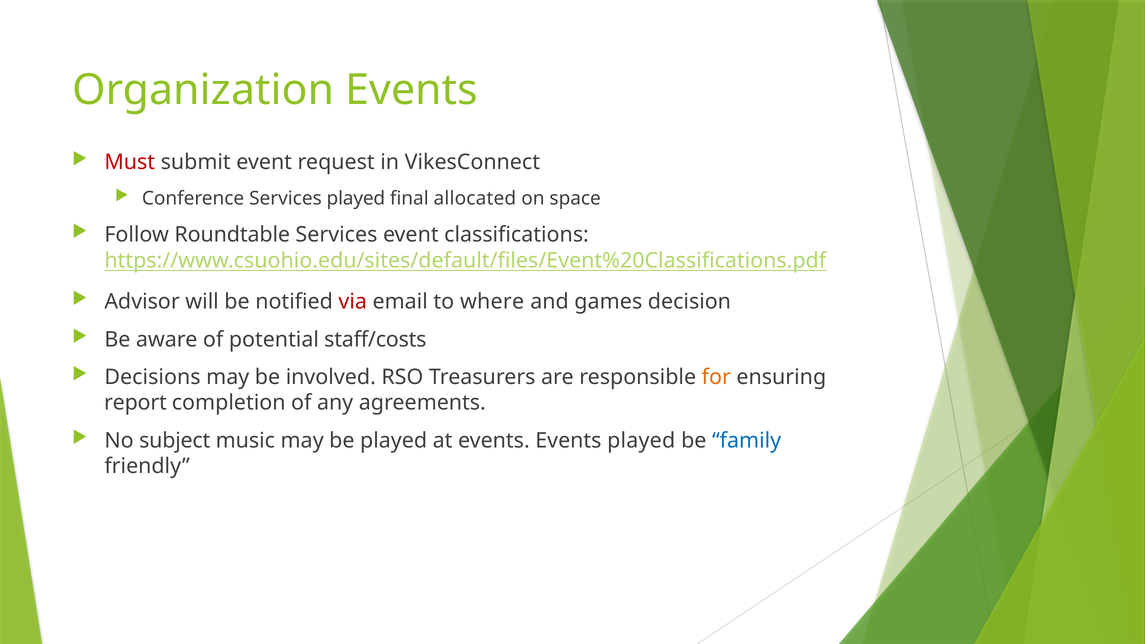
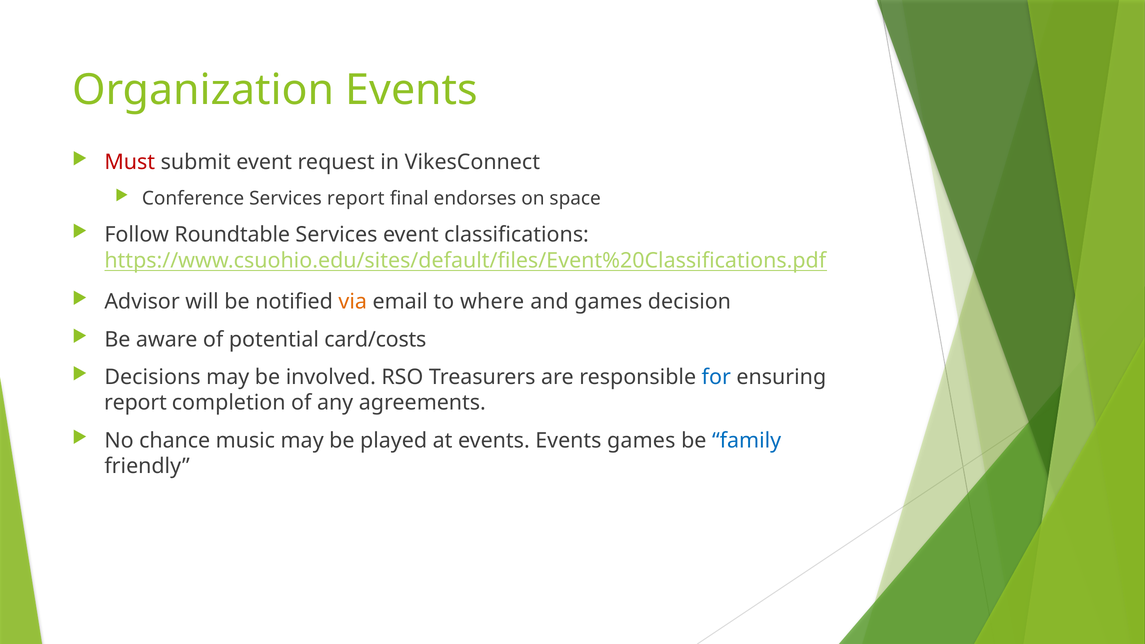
Services played: played -> report (356, 198)
allocated: allocated -> endorses (475, 198)
via colour: red -> orange (353, 302)
staff/costs: staff/costs -> card/costs (375, 339)
for colour: orange -> blue (716, 377)
subject: subject -> chance (175, 441)
Events played: played -> games (641, 441)
